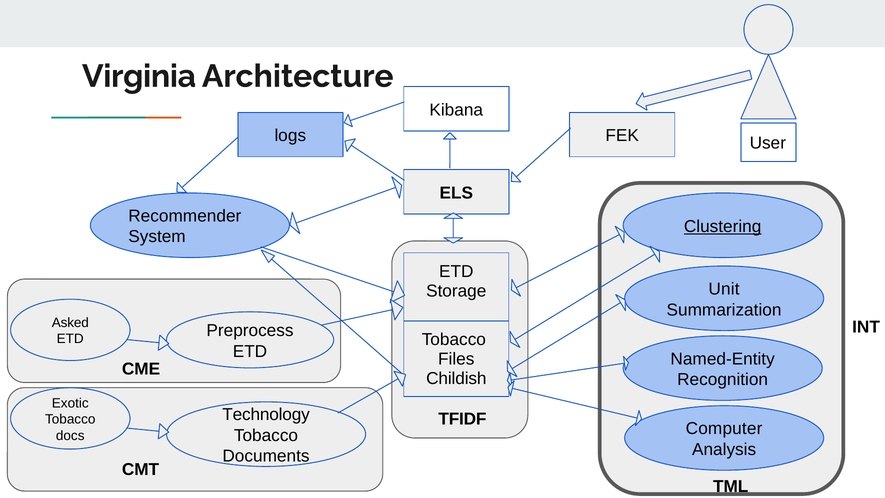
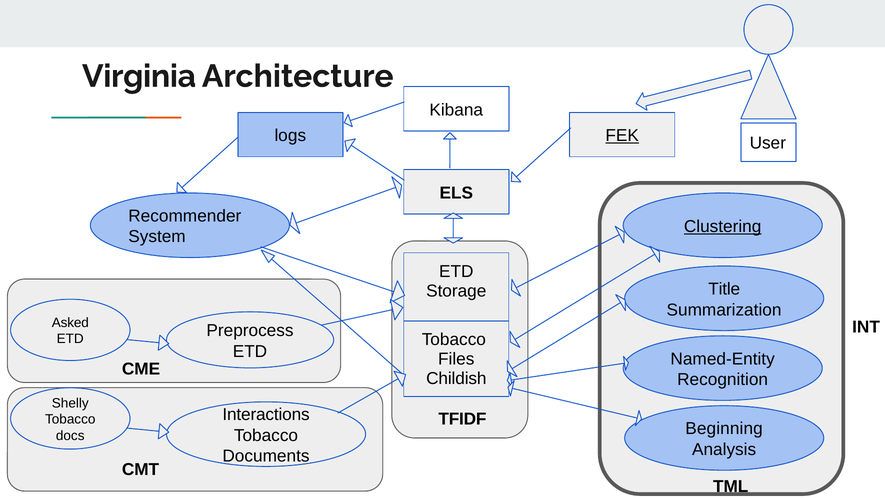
FEK underline: none -> present (622, 136)
Unit: Unit -> Title (724, 289)
Exotic: Exotic -> Shelly (70, 403)
Technology: Technology -> Interactions (266, 415)
Computer: Computer -> Beginning (724, 429)
